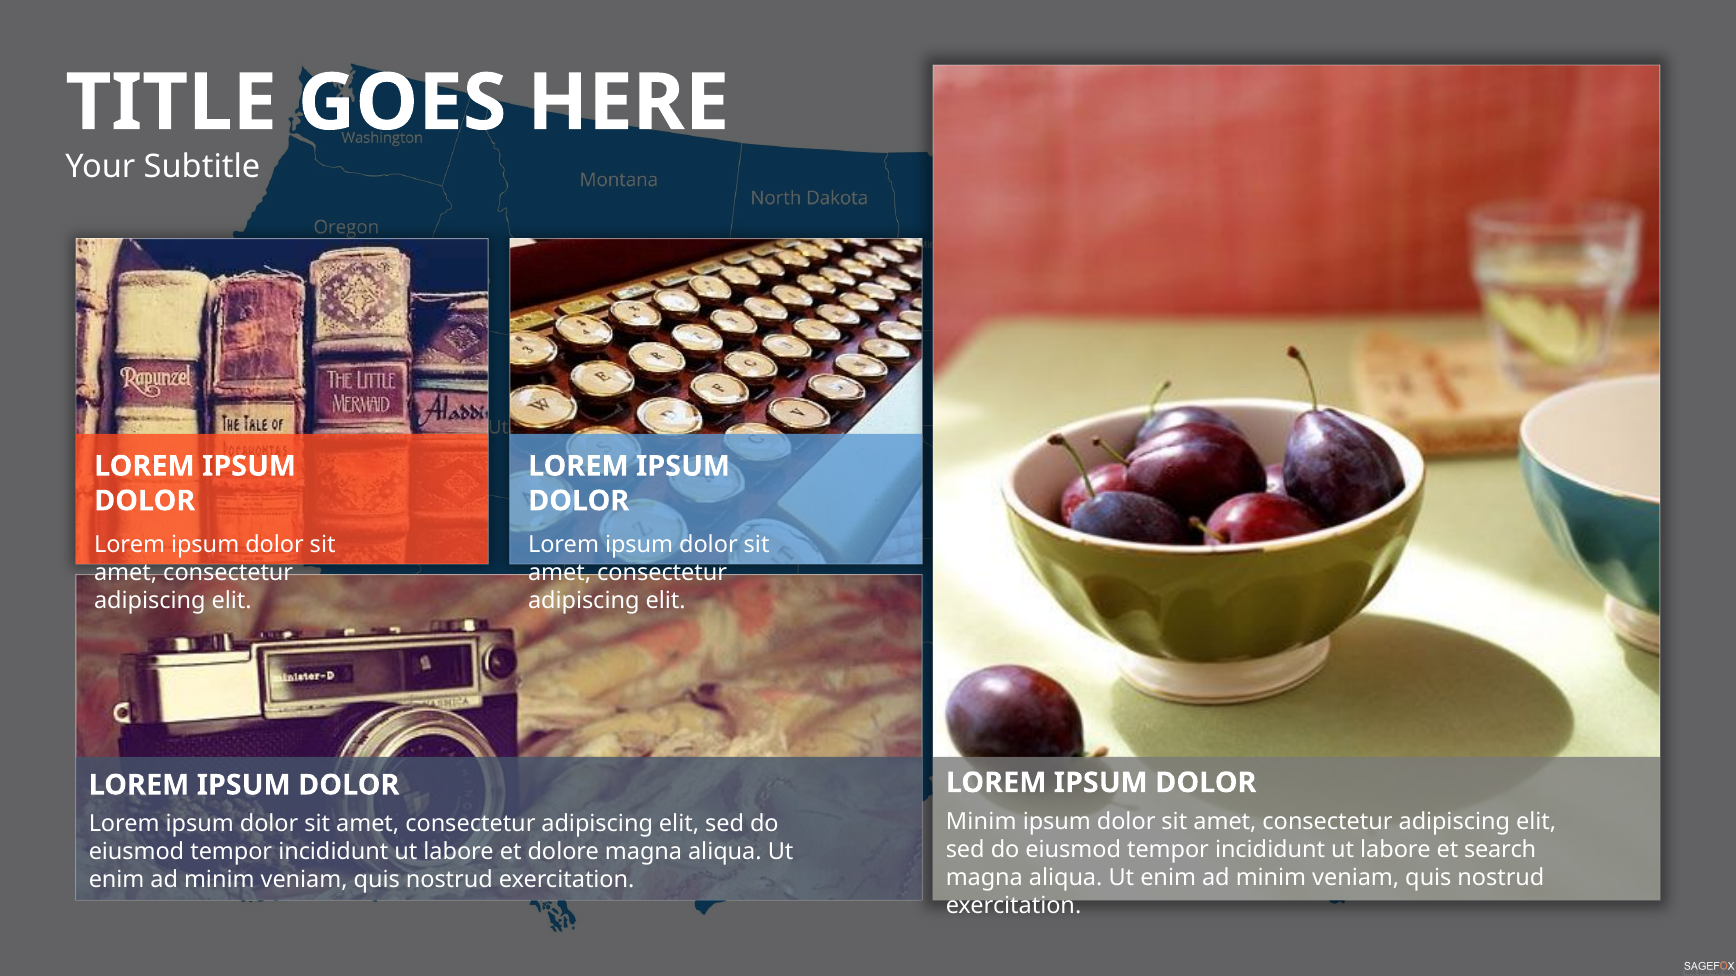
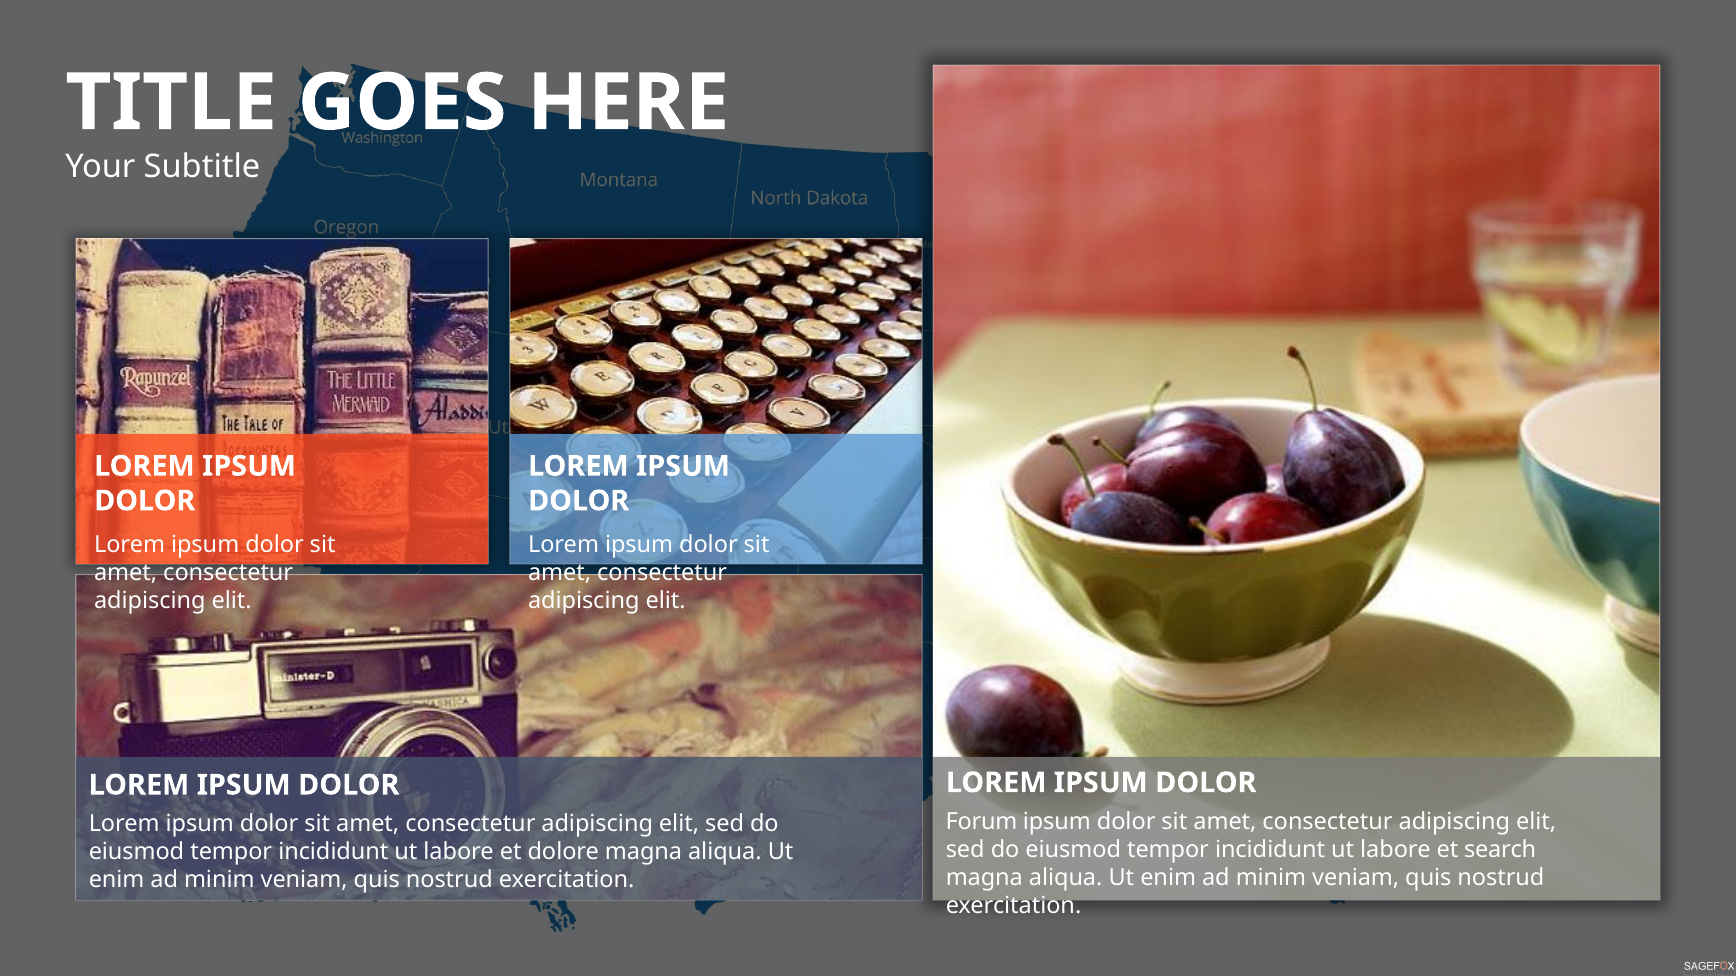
Minim: Minim -> Forum (981, 822)
